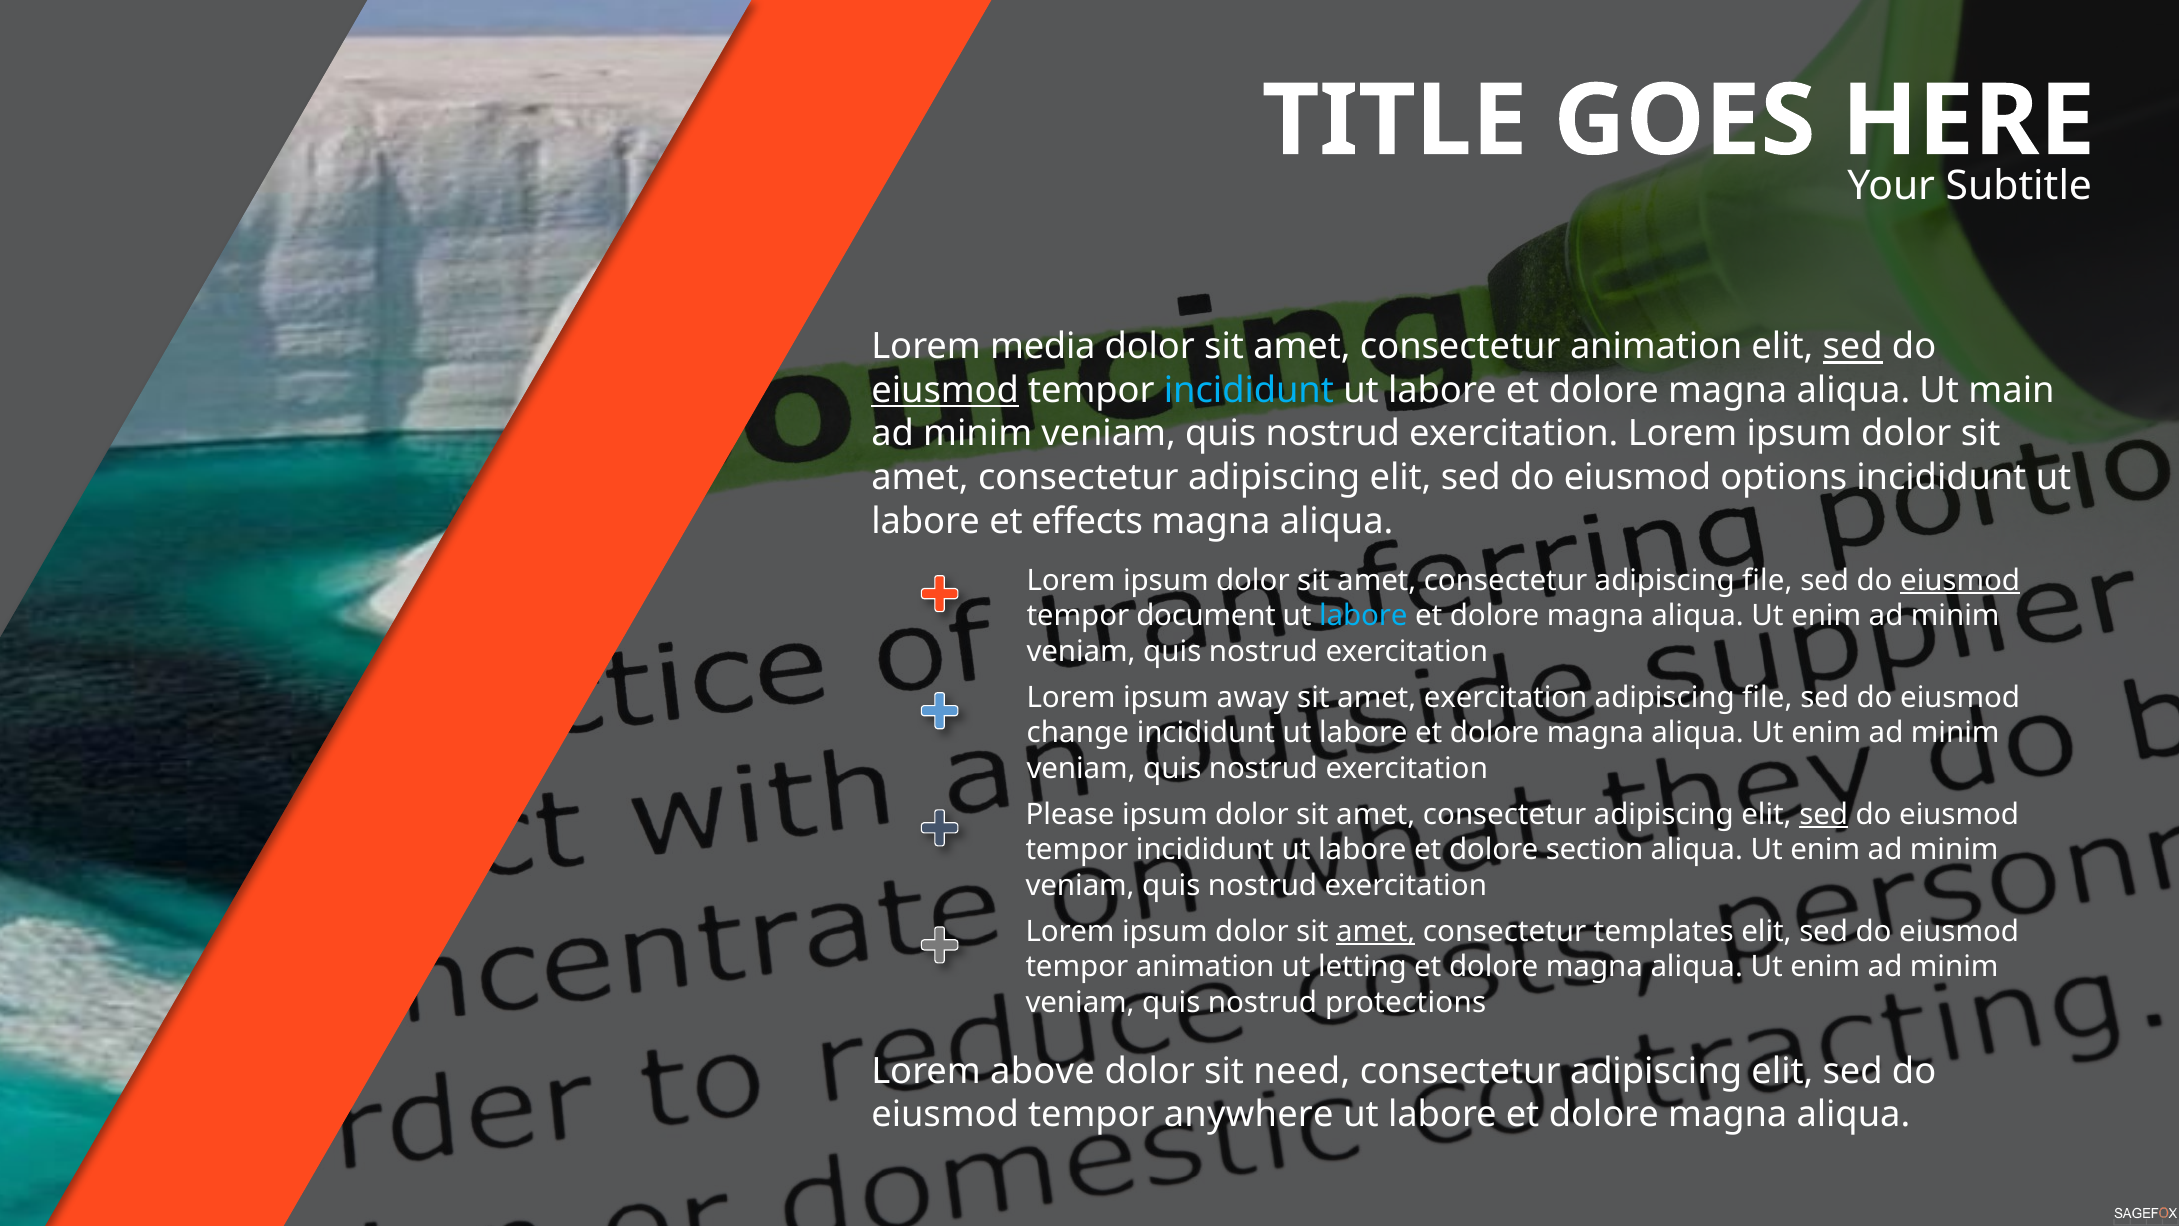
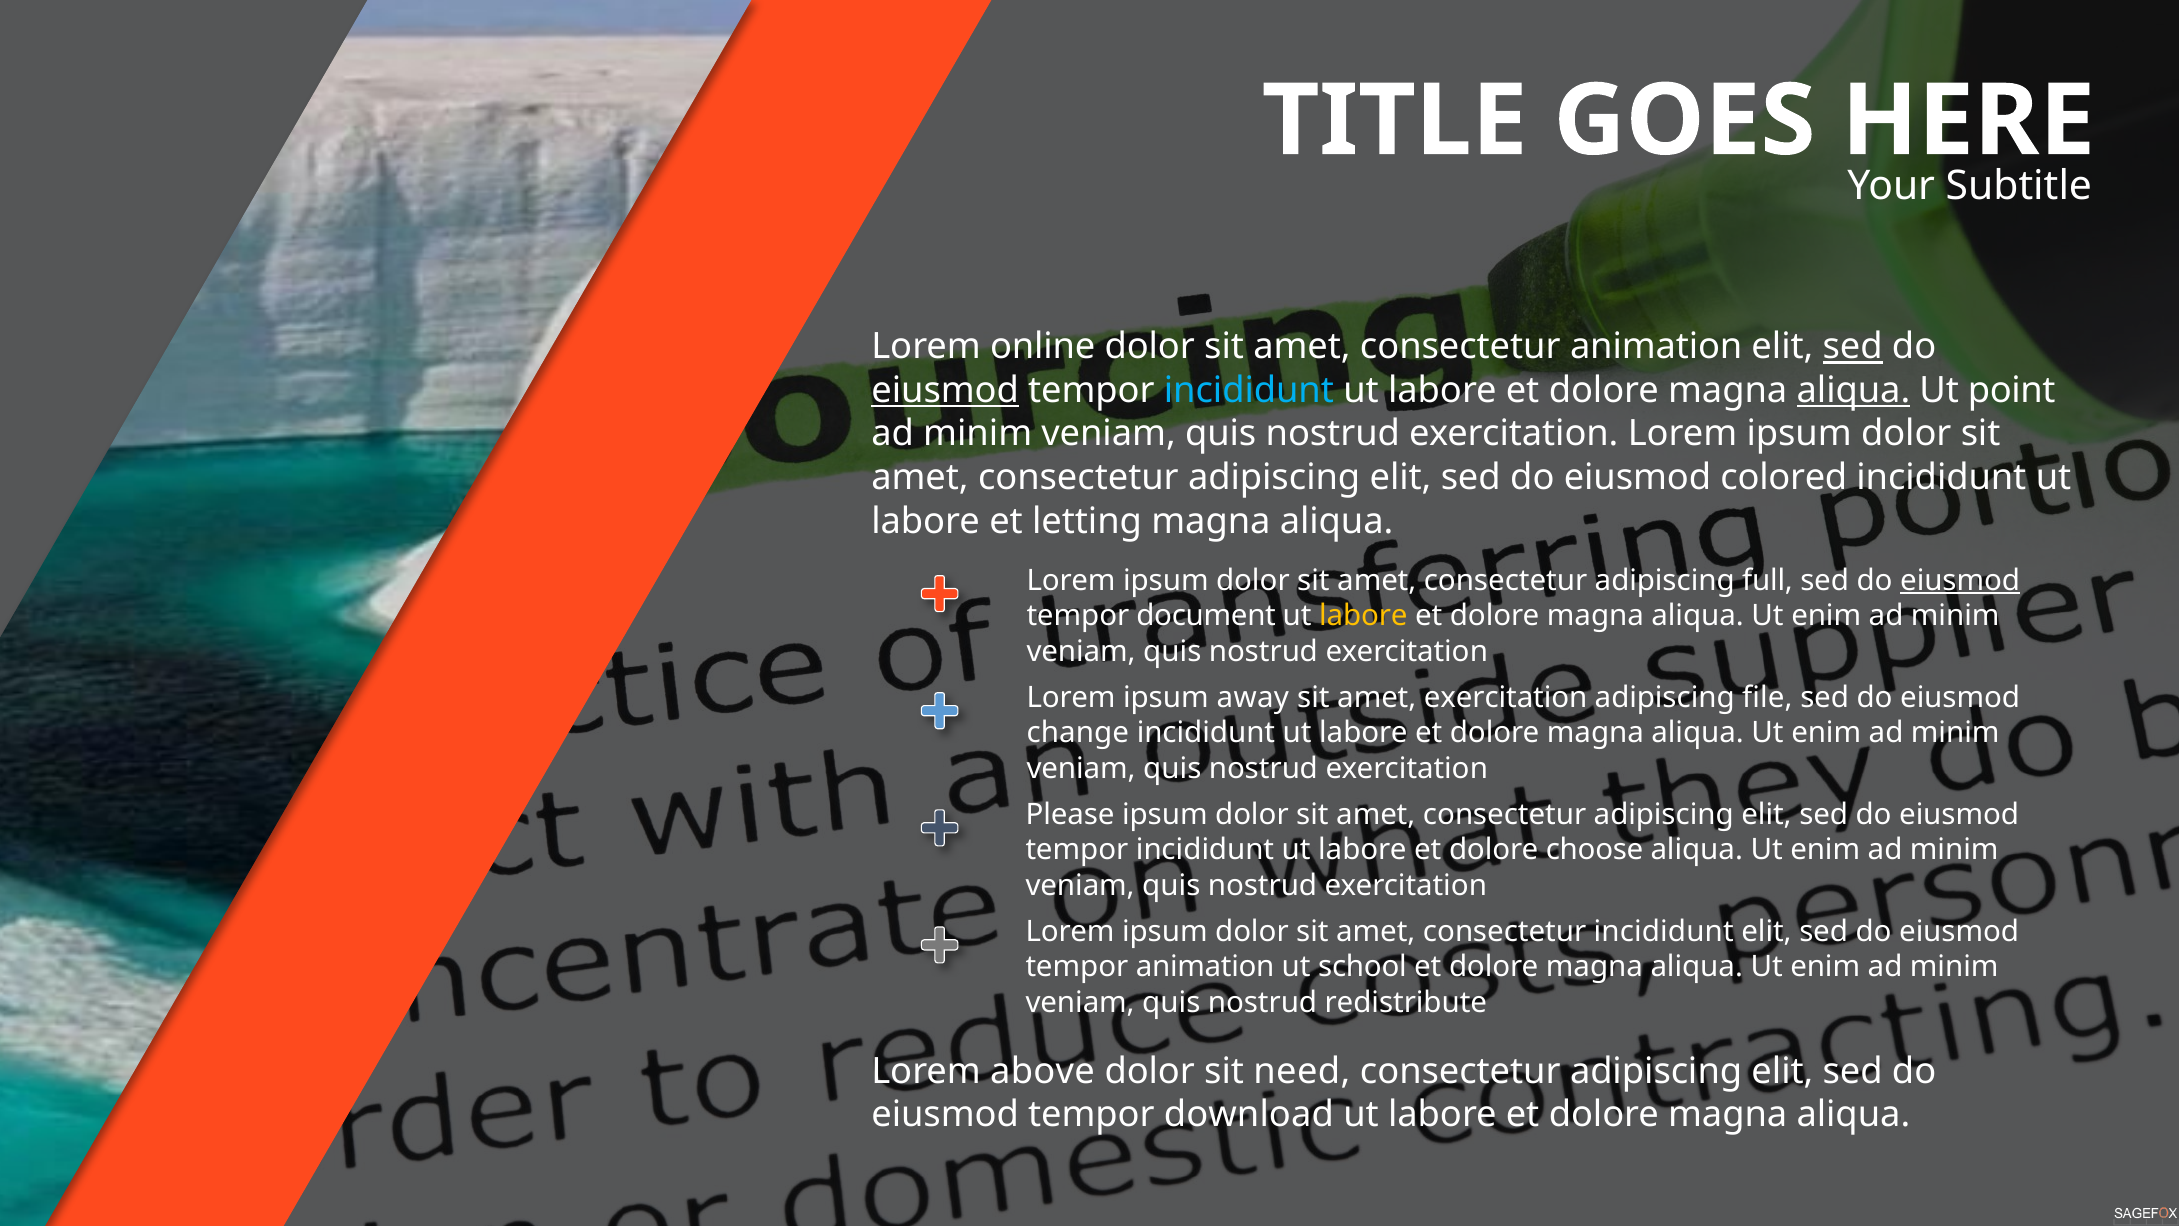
media: media -> online (1043, 347)
aliqua underline: none -> present (1853, 390)
main: main -> point (2012, 390)
options: options -> colored (1784, 477)
effects: effects -> letting (1087, 521)
consectetur adipiscing file: file -> full (1768, 580)
labore colour: light blue -> yellow (1363, 616)
sed underline: present -> none (1824, 814)
section: section -> choose (1595, 850)
amet underline: present -> none (1376, 931)
consectetur templates: templates -> incididunt (1664, 931)
letting: letting -> school (1362, 967)
protections: protections -> redistribute (1406, 1002)
anywhere: anywhere -> download (1249, 1115)
